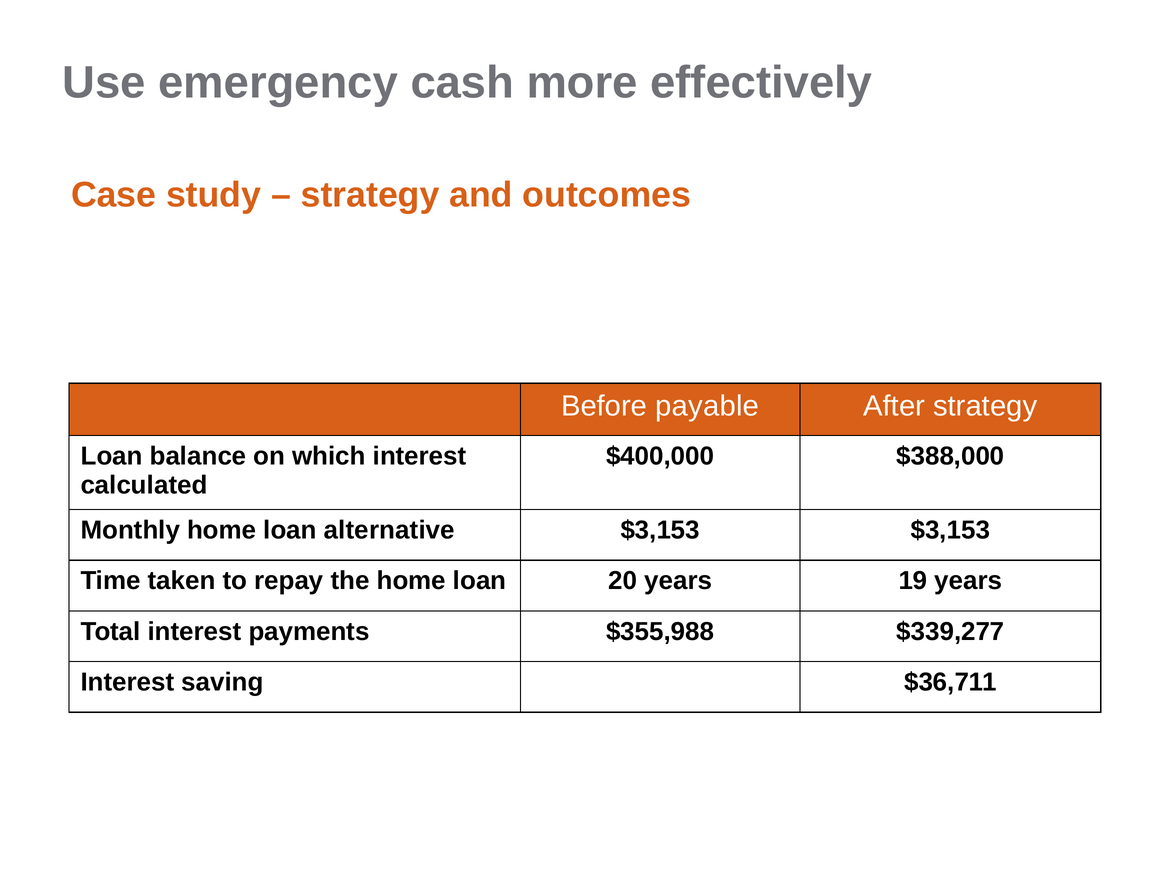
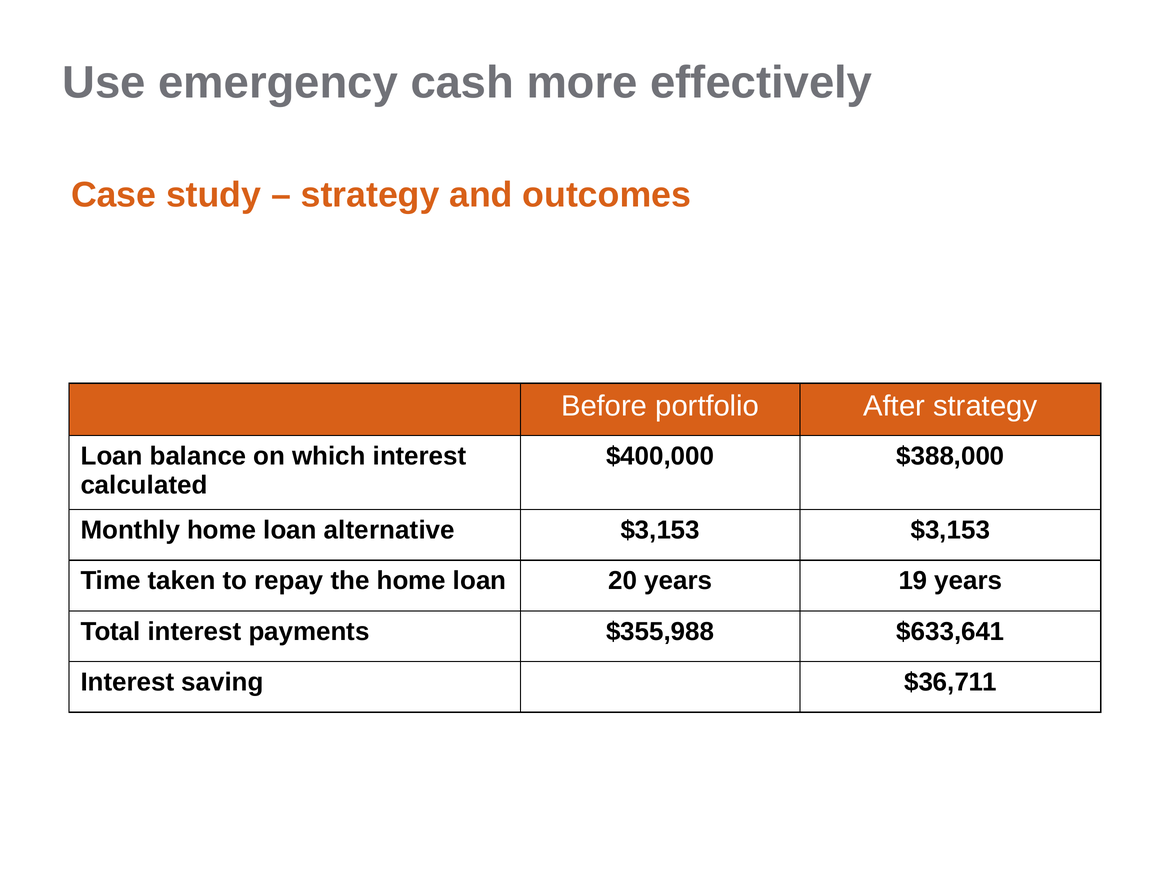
payable: payable -> portfolio (707, 406)
$339,277: $339,277 -> $633,641 (950, 632)
